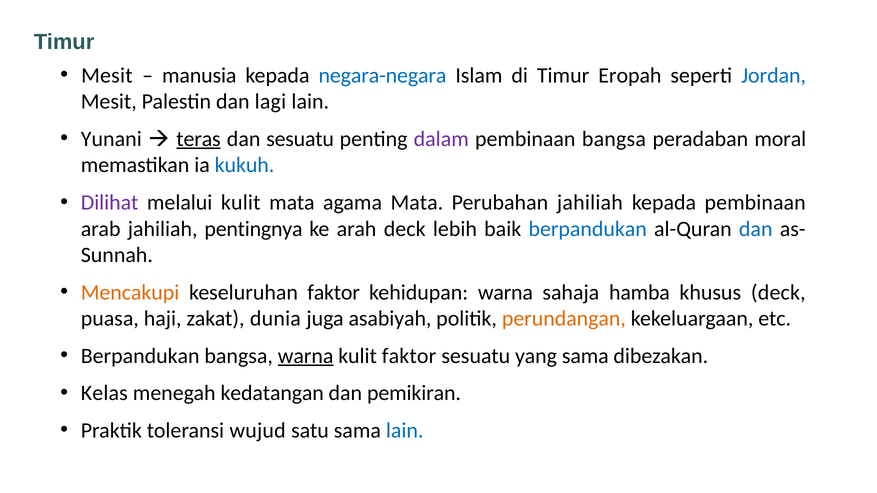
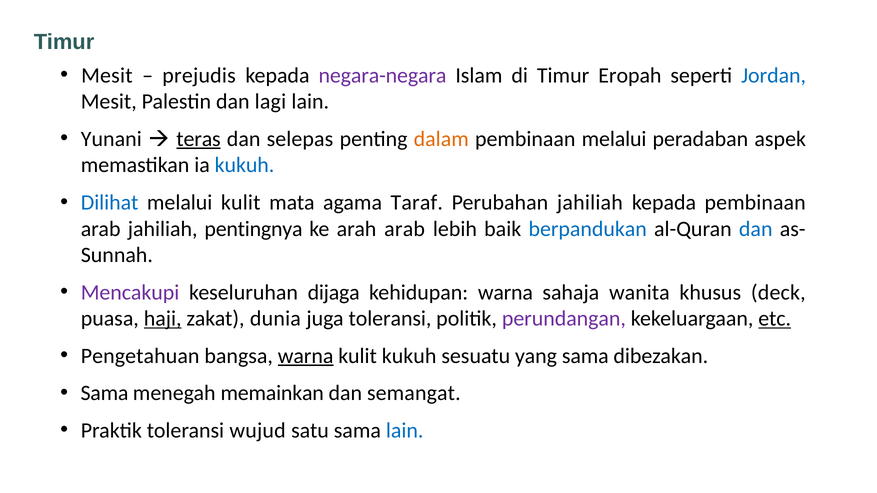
manusia: manusia -> prejudis (199, 75)
negara-negara colour: blue -> purple (383, 75)
dan sesuatu: sesuatu -> selepas (300, 139)
dalam colour: purple -> orange (441, 139)
pembinaan bangsa: bangsa -> melalui (614, 139)
moral: moral -> aspek (780, 139)
Dilihat colour: purple -> blue (110, 203)
agama Mata: Mata -> Taraf (417, 203)
arah deck: deck -> arab (405, 229)
Mencakupi colour: orange -> purple (130, 293)
keseluruhan faktor: faktor -> dijaga (334, 293)
hamba: hamba -> wanita (639, 293)
haji underline: none -> present (163, 319)
juga asabiyah: asabiyah -> toleransi (390, 319)
perundangan colour: orange -> purple (564, 319)
etc underline: none -> present (775, 319)
Berpandukan: Berpandukan -> Pengetahuan (140, 356)
kulit faktor: faktor -> kukuh (409, 356)
Kelas: Kelas -> Sama (104, 393)
kedatangan: kedatangan -> memainkan (272, 393)
pemikiran: pemikiran -> semangat (414, 393)
